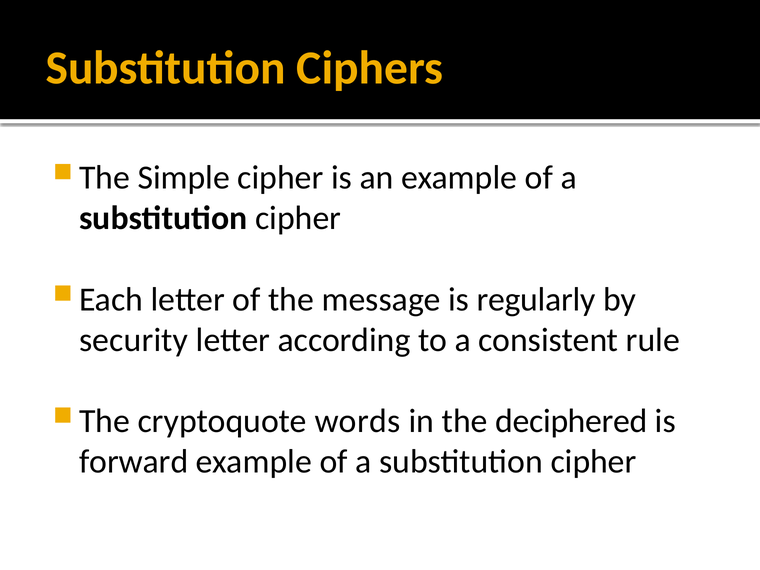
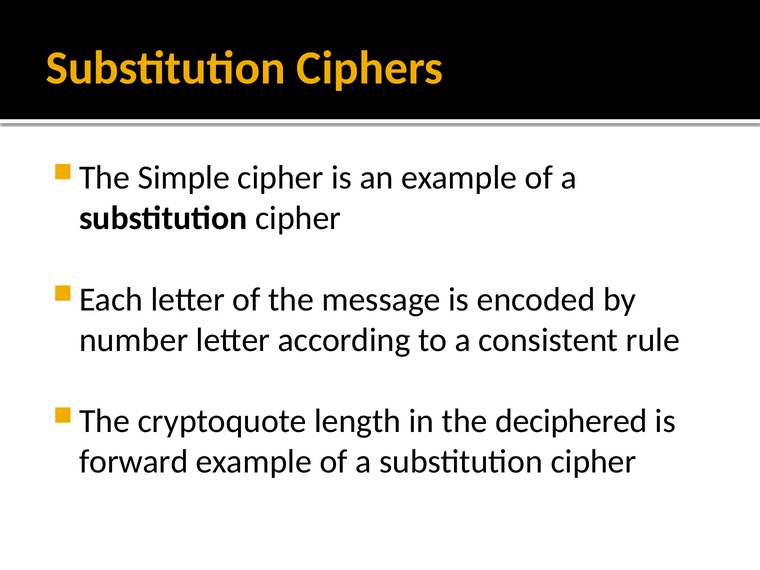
regularly: regularly -> encoded (536, 299)
security: security -> number (134, 340)
words: words -> length (358, 421)
